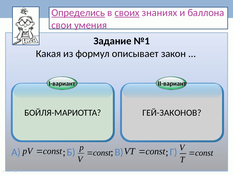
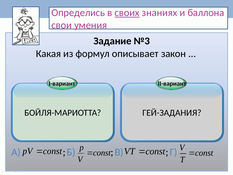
Определись underline: present -> none (78, 13)
№1: №1 -> №3 (142, 41)
ГЕЙ-ЗАКОНОВ: ГЕЙ-ЗАКОНОВ -> ГЕЙ-ЗАДАНИЯ (172, 113)
